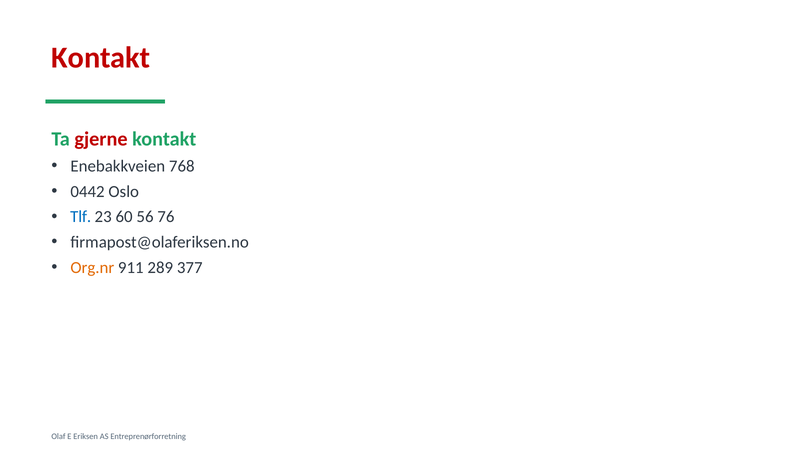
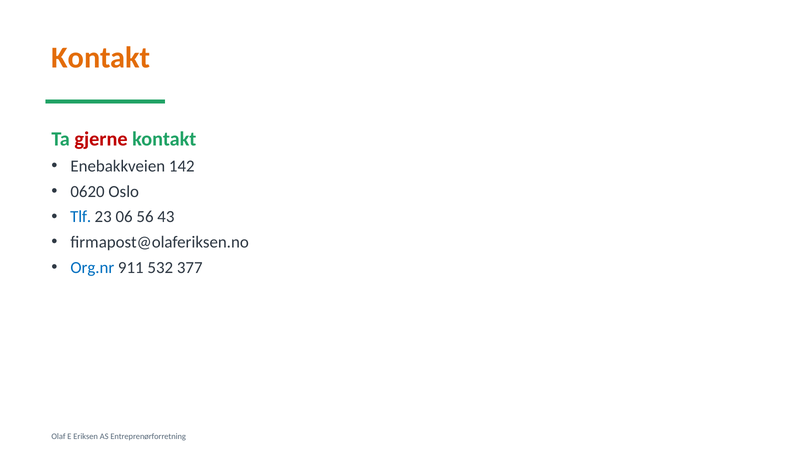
Kontakt colour: red -> orange (101, 58)
768: 768 -> 142 (182, 166)
0442: 0442 -> 0620 (88, 192)
60: 60 -> 06 (124, 217)
76: 76 -> 43 (166, 217)
Org.nr colour: orange -> blue (92, 268)
289: 289 -> 532 (160, 268)
